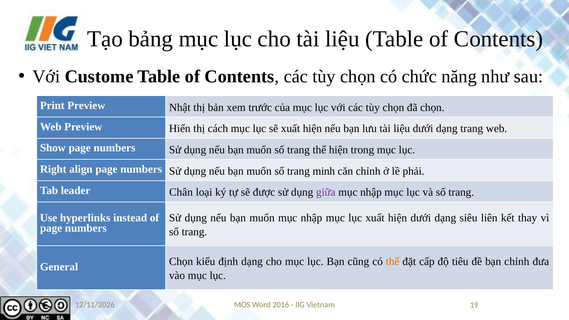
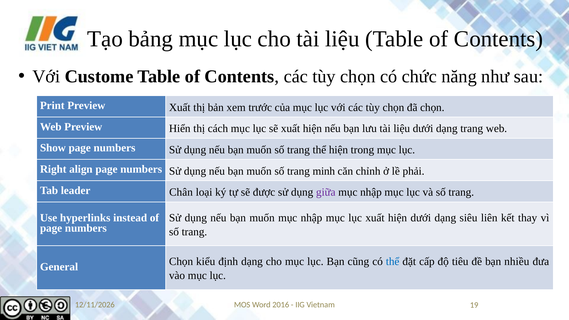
Preview Nhật: Nhật -> Xuất (180, 107)
thể colour: orange -> blue (393, 262)
bạn chỉnh: chỉnh -> nhiều (517, 262)
